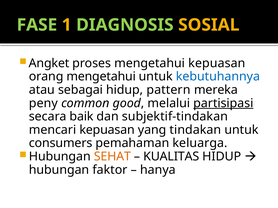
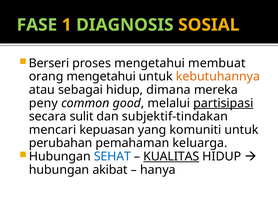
Angket: Angket -> Berseri (49, 63)
mengetahui kepuasan: kepuasan -> membuat (217, 63)
kebutuhannya colour: blue -> orange (218, 77)
pattern: pattern -> dimana (168, 90)
baik: baik -> sulit (82, 117)
tindakan: tindakan -> komuniti (195, 130)
consumers: consumers -> perubahan (61, 143)
SEHAT colour: orange -> blue (112, 157)
KUALITAS underline: none -> present (171, 157)
faktor: faktor -> akibat (110, 170)
